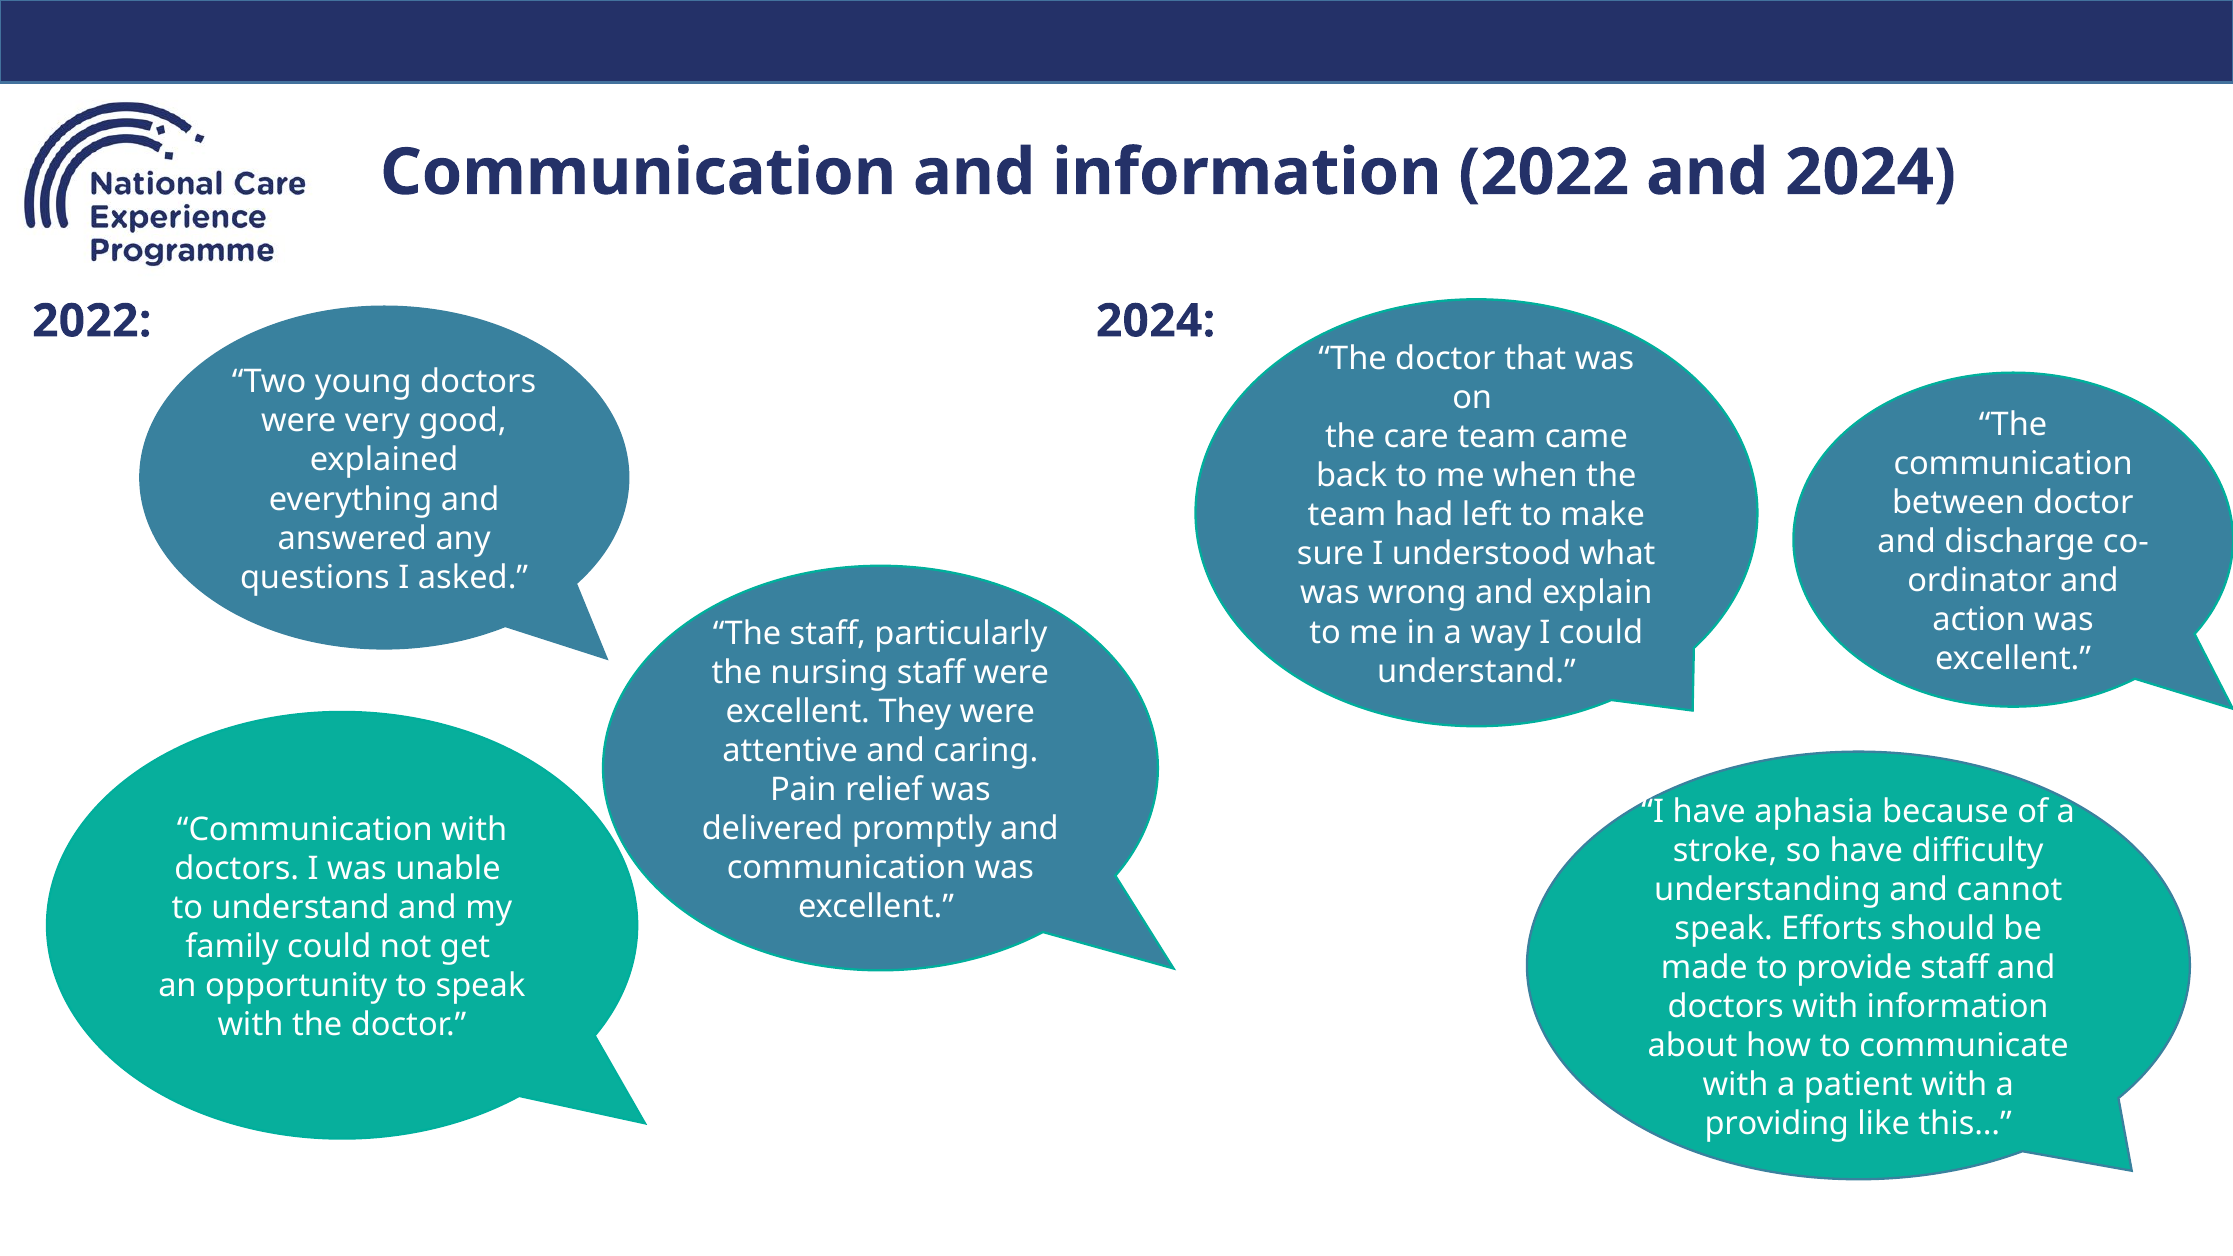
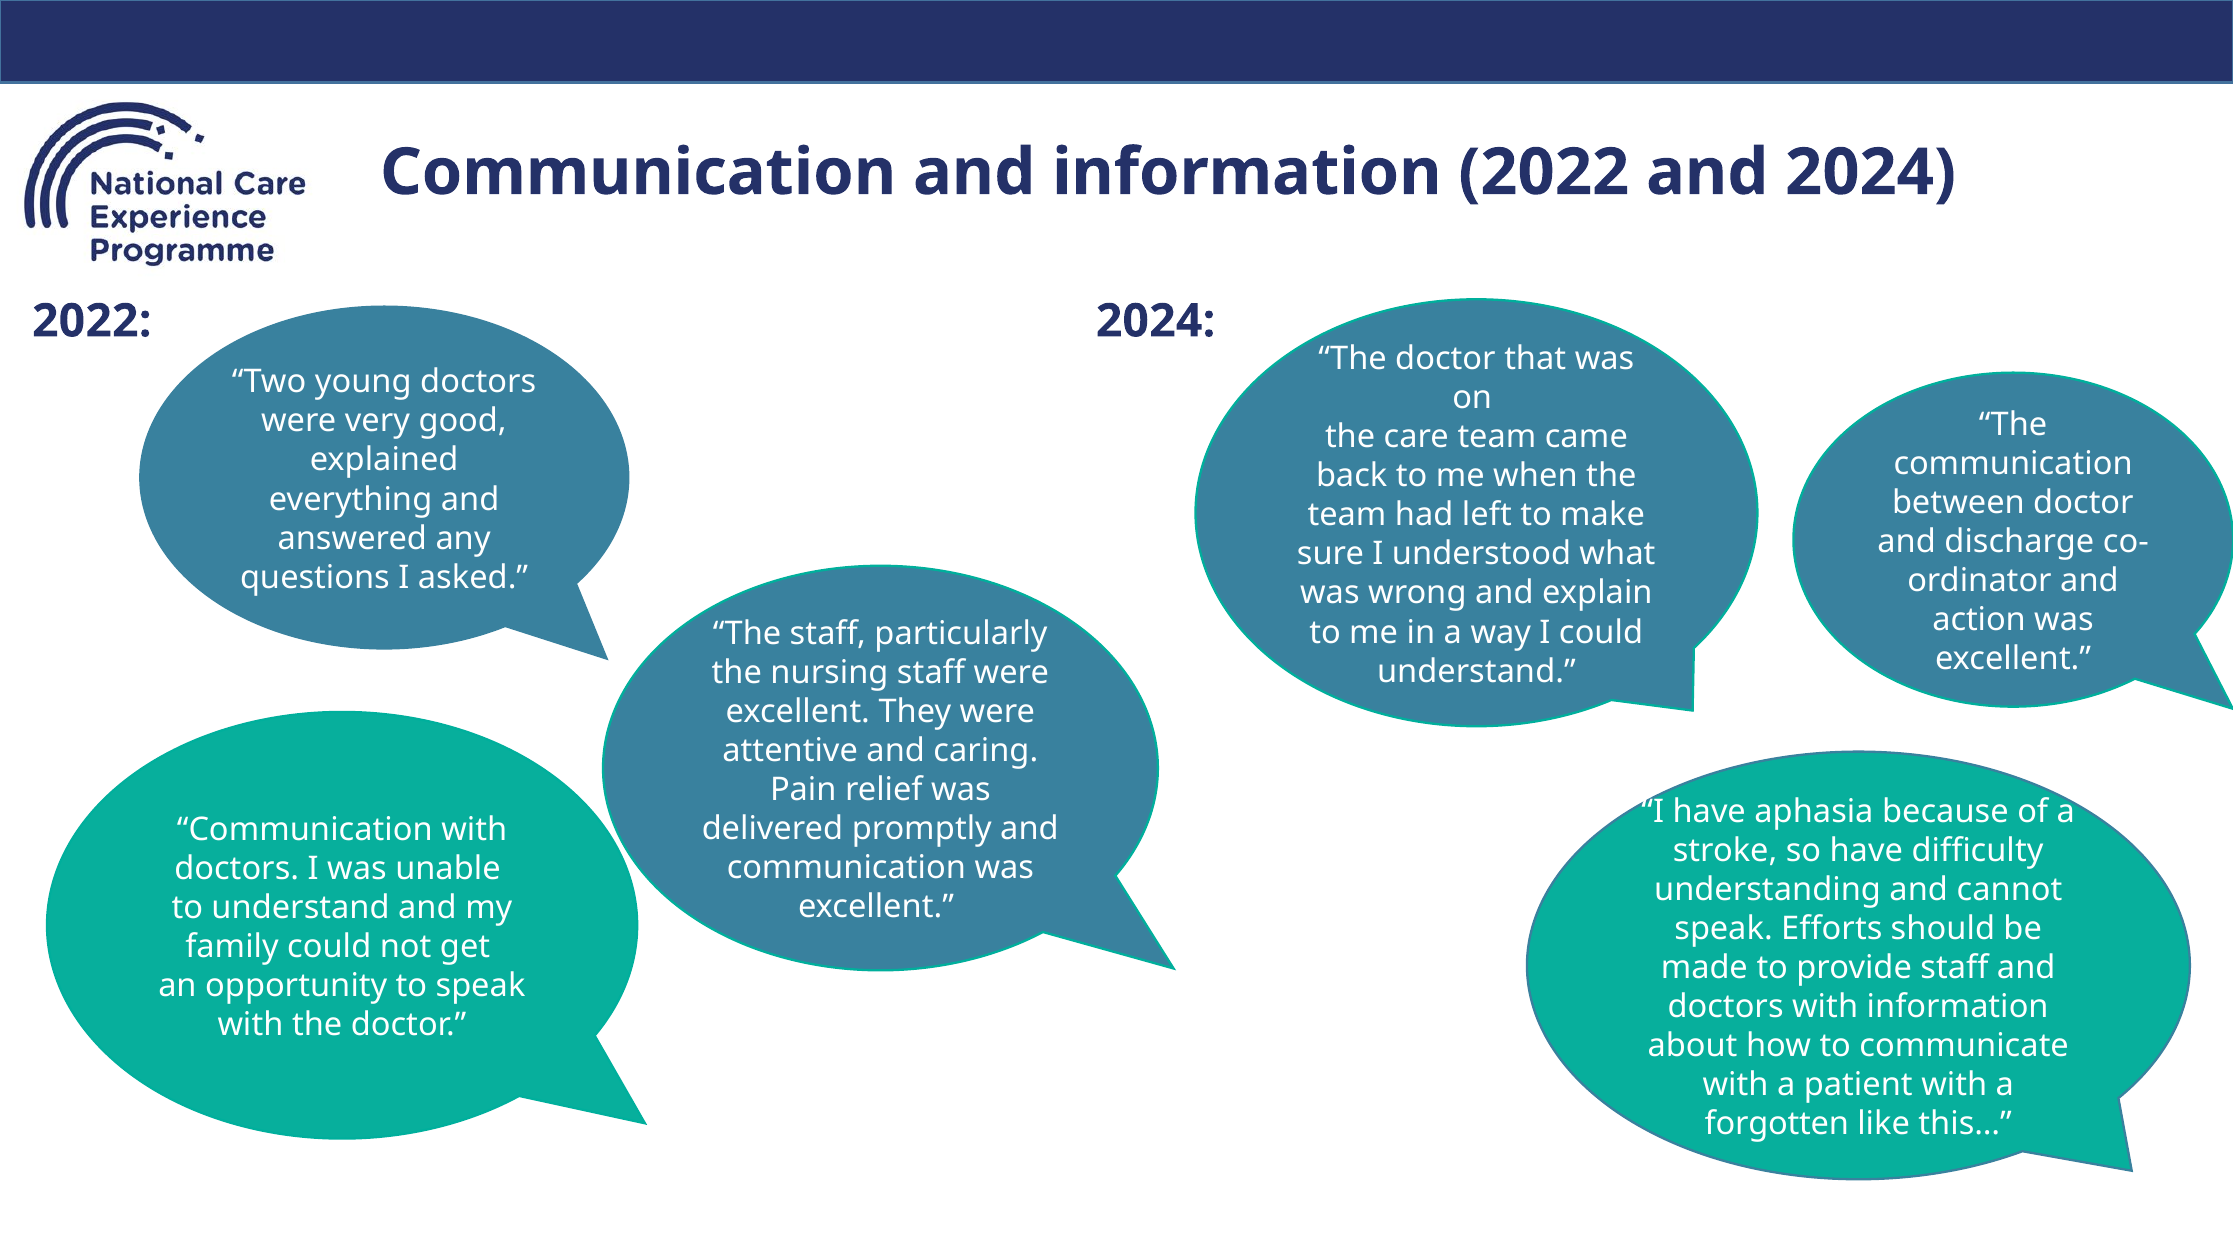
providing: providing -> forgotten (1777, 1124)
